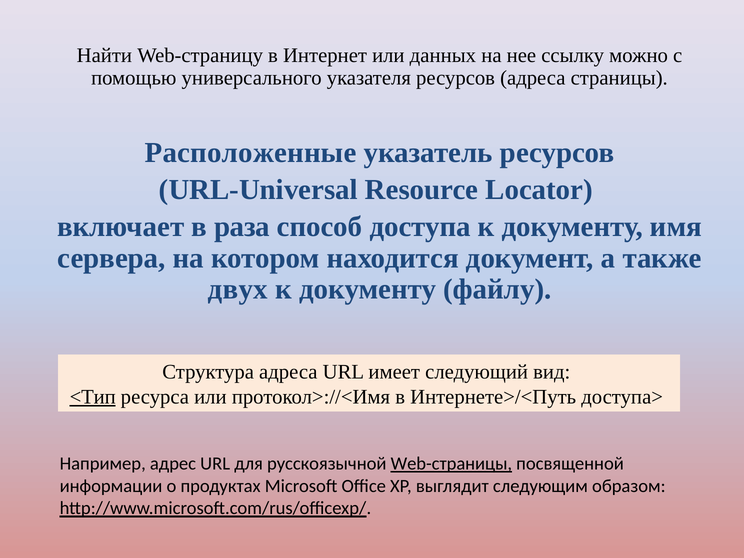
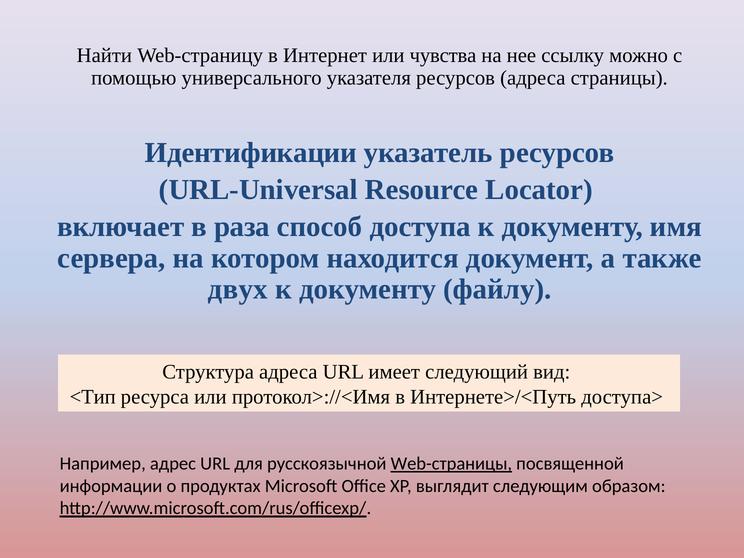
данных: данных -> чувства (443, 55)
Расположенные: Расположенные -> Идентификации (251, 153)
<Тип underline: present -> none (93, 397)
